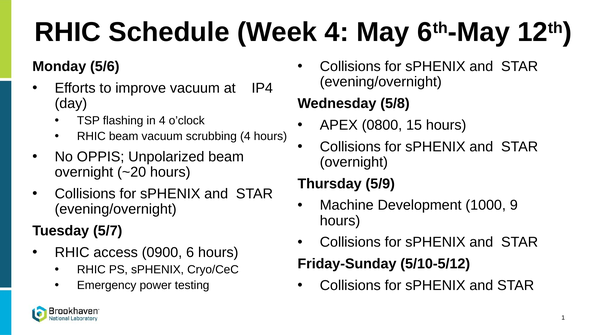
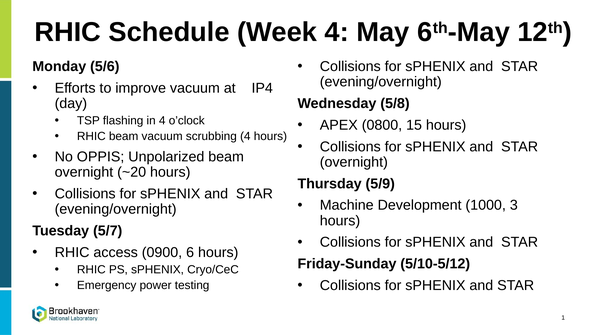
9: 9 -> 3 (514, 205)
